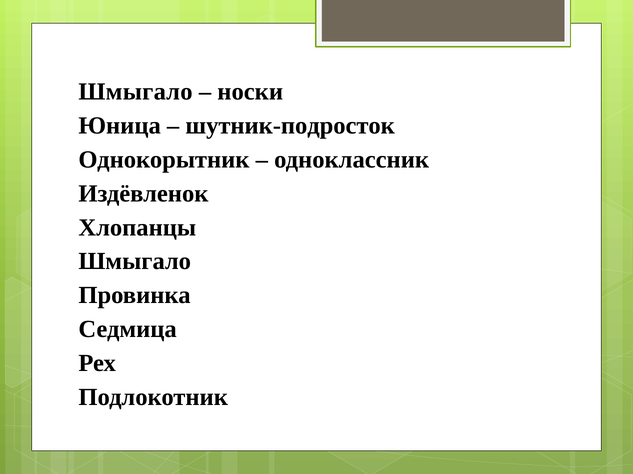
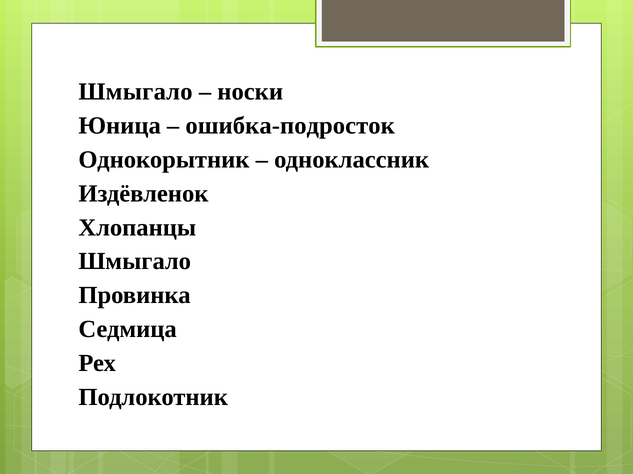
шутник-подросток: шутник-подросток -> ошибка-подросток (290, 126)
